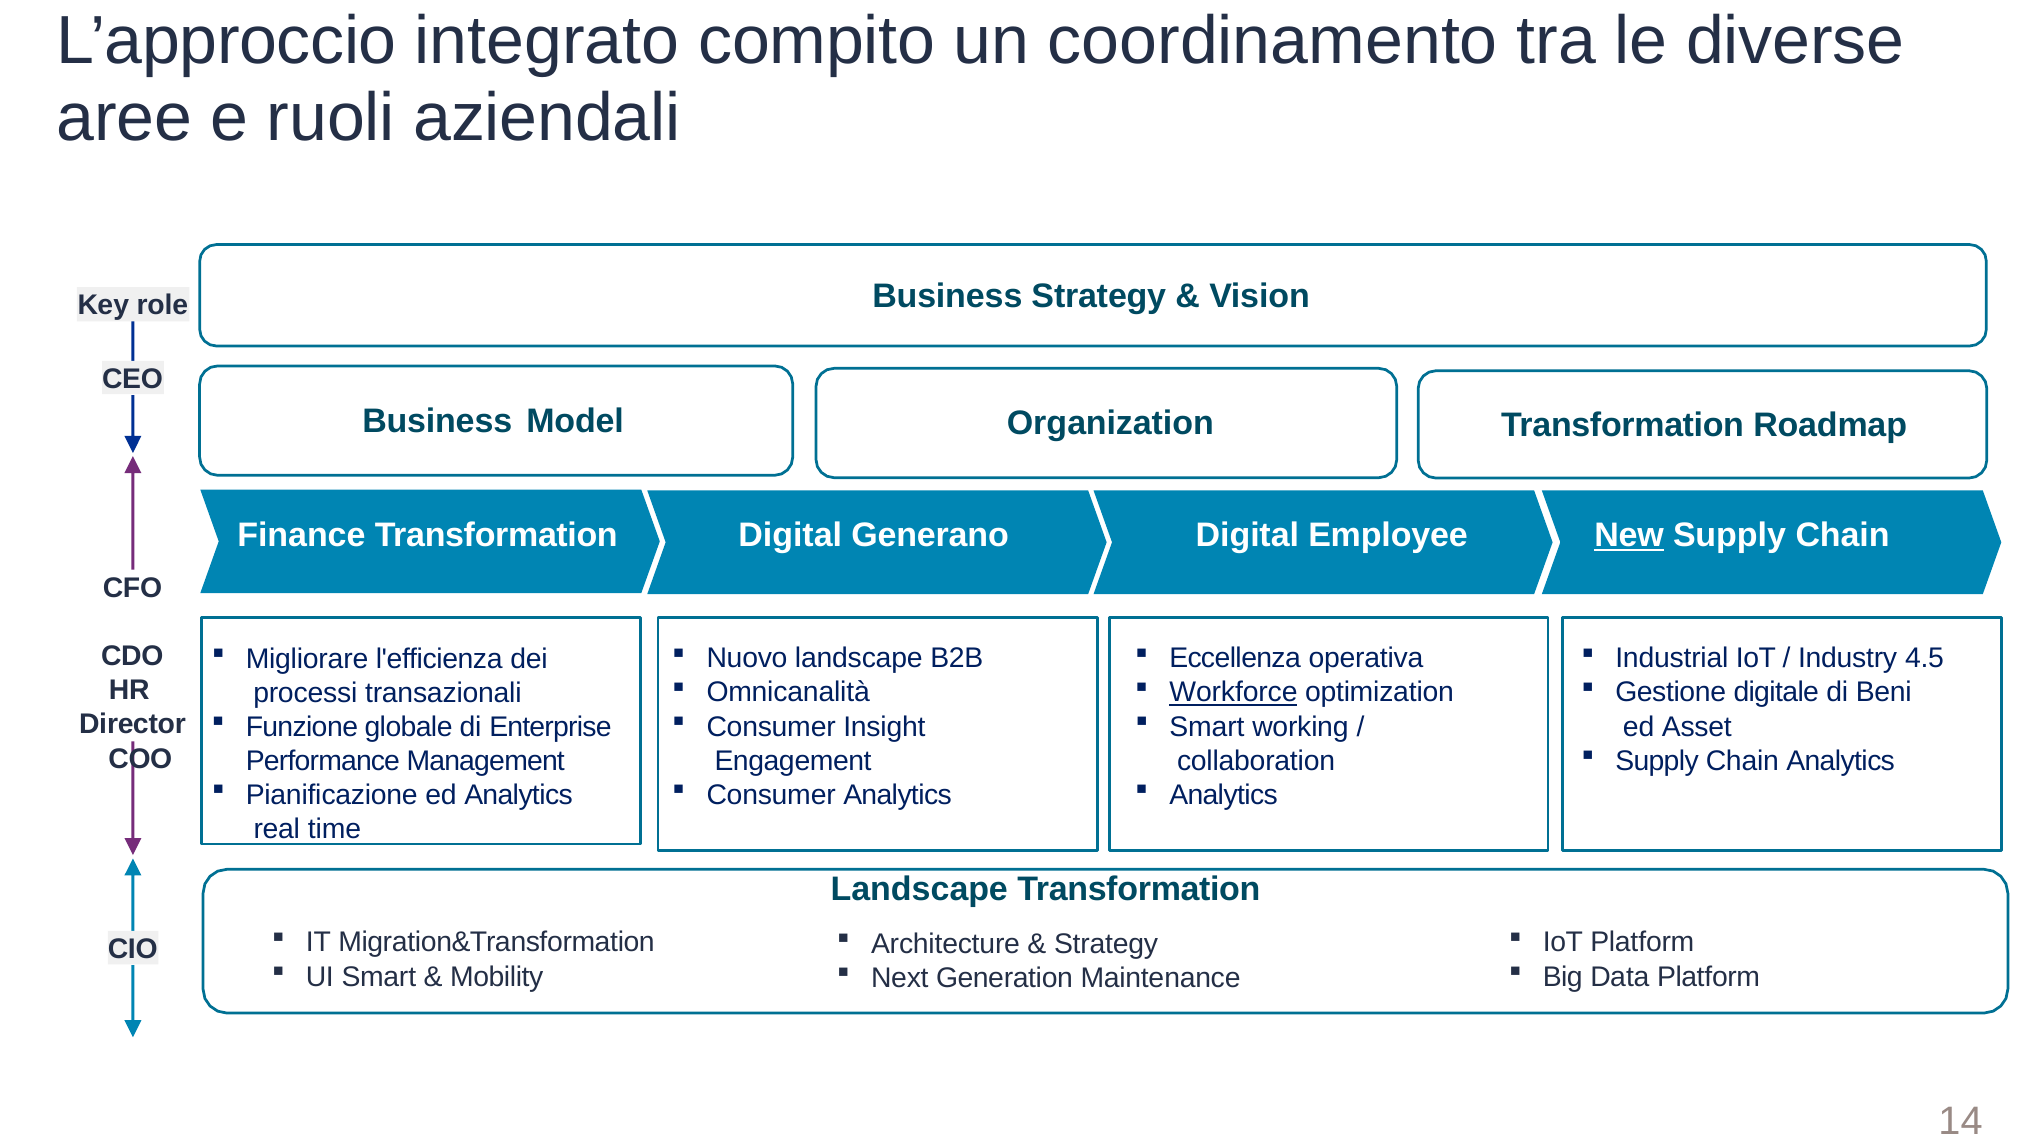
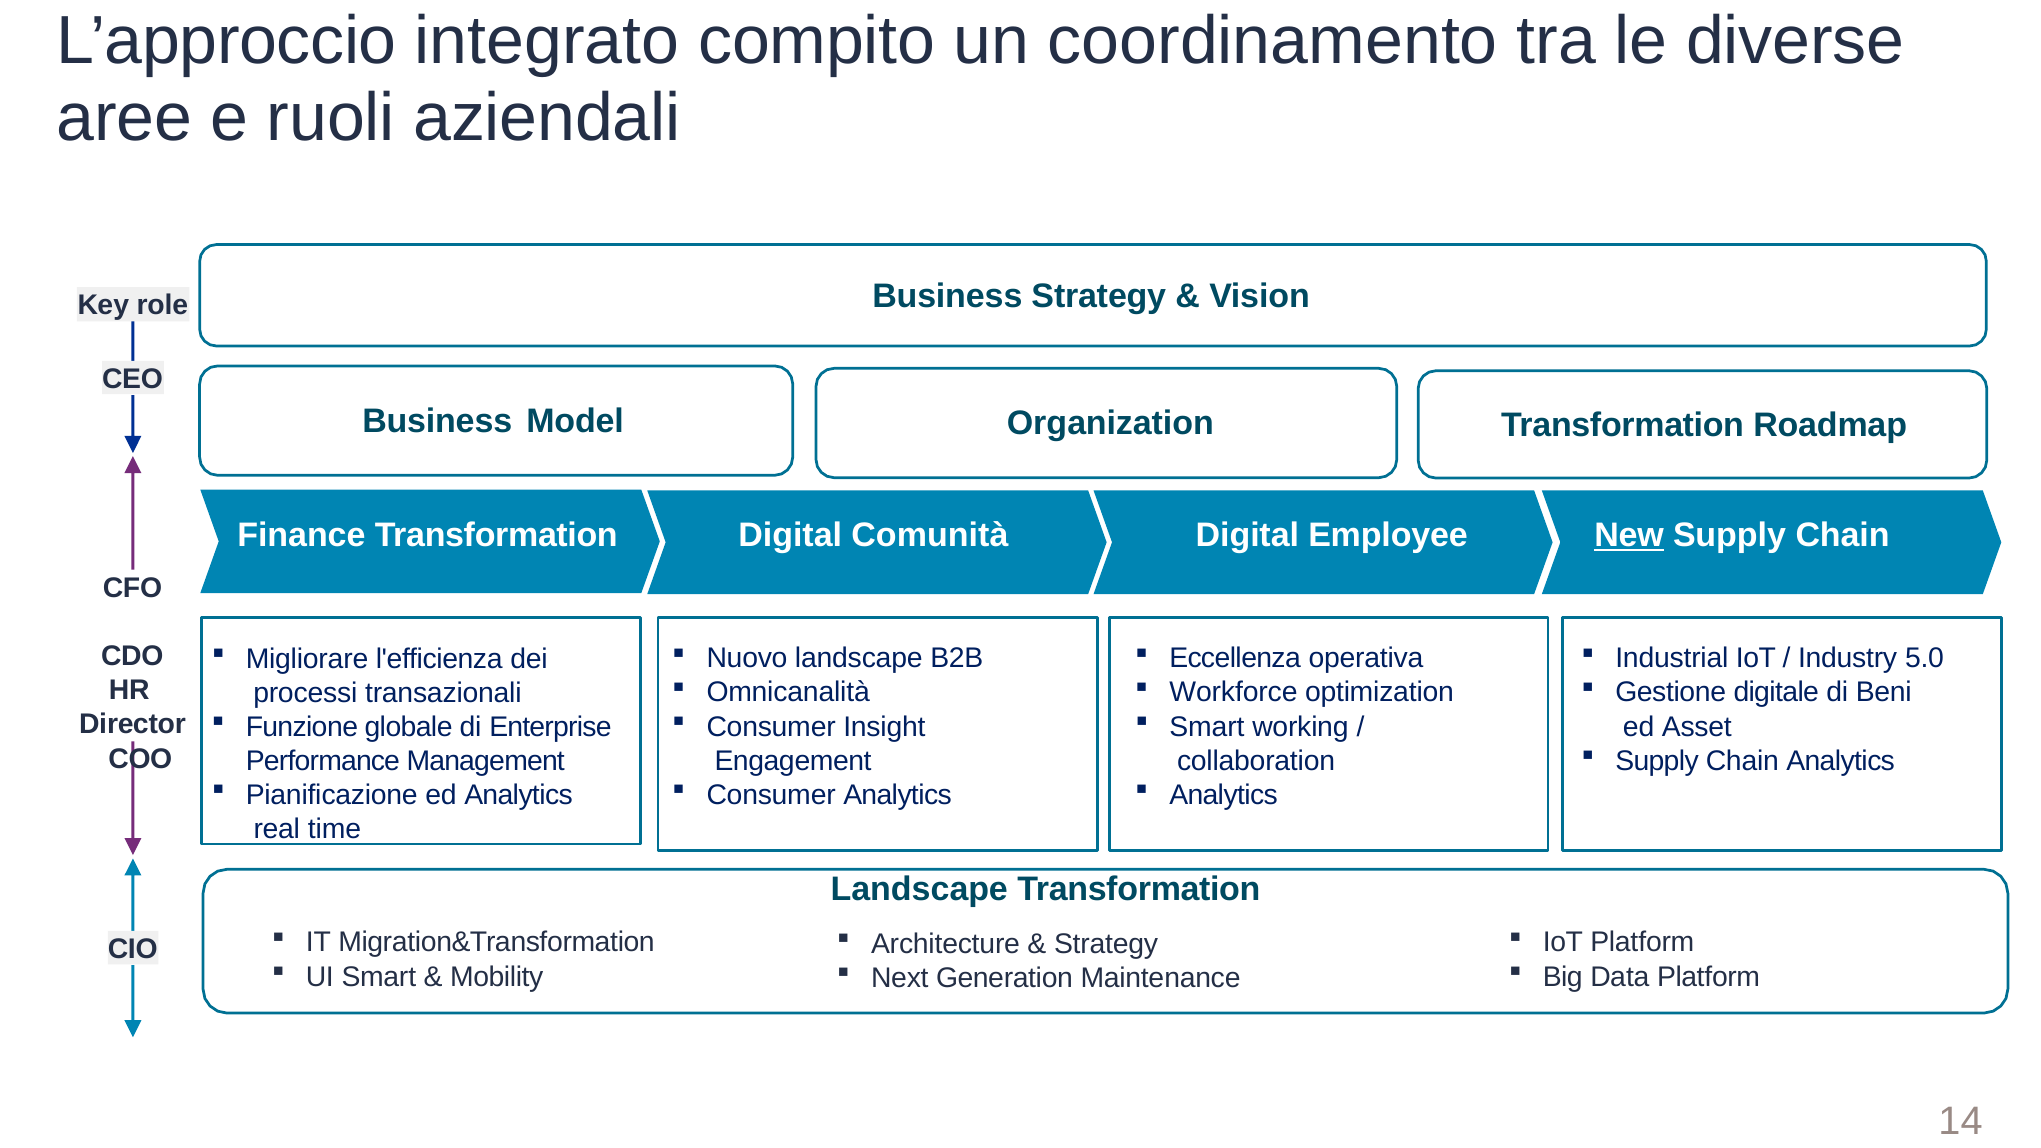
Generano: Generano -> Comunità (930, 535)
4.5: 4.5 -> 5.0 (1924, 659)
Workforce underline: present -> none (1233, 693)
